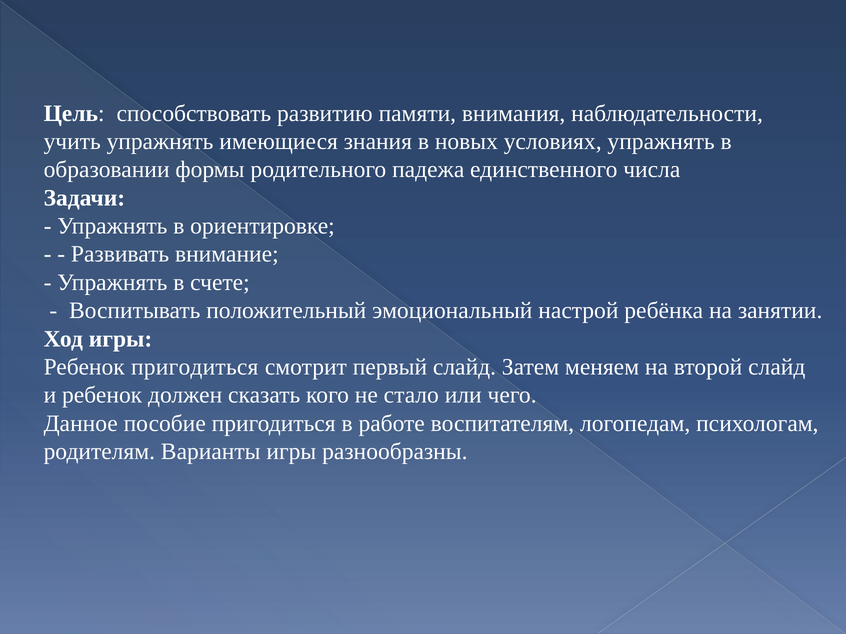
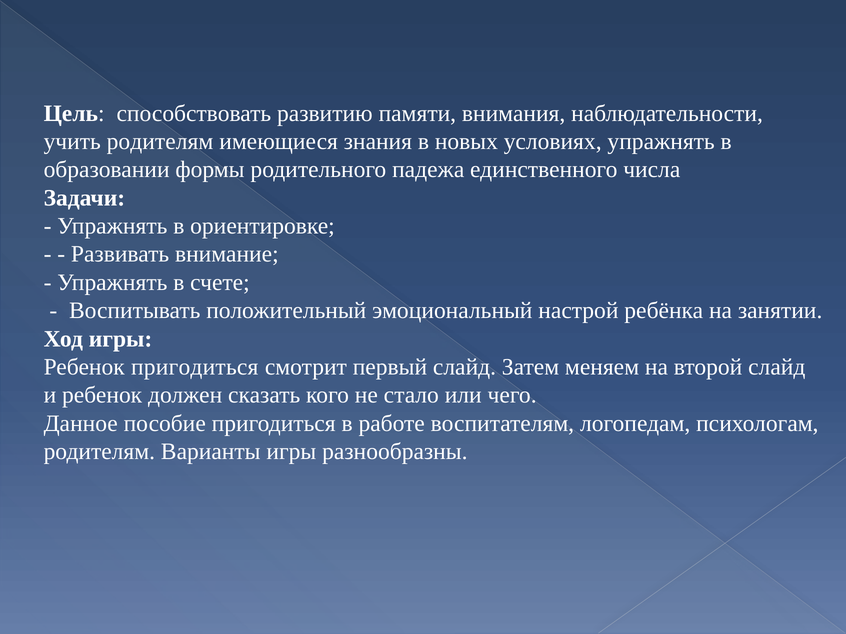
учить упражнять: упражнять -> родителям (160, 142)
